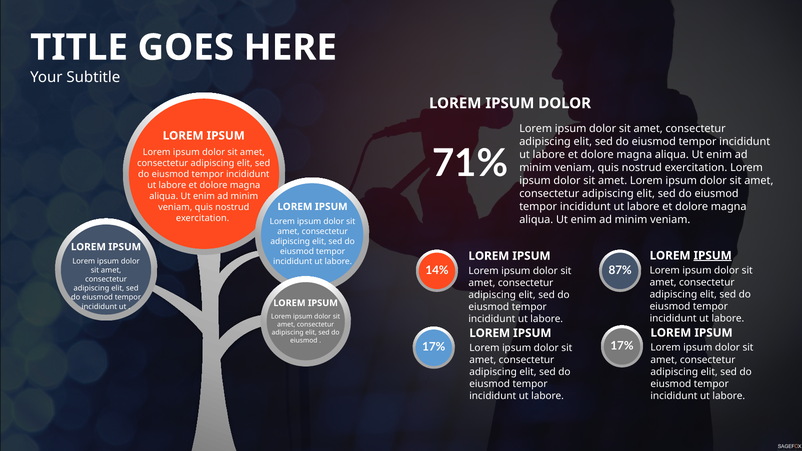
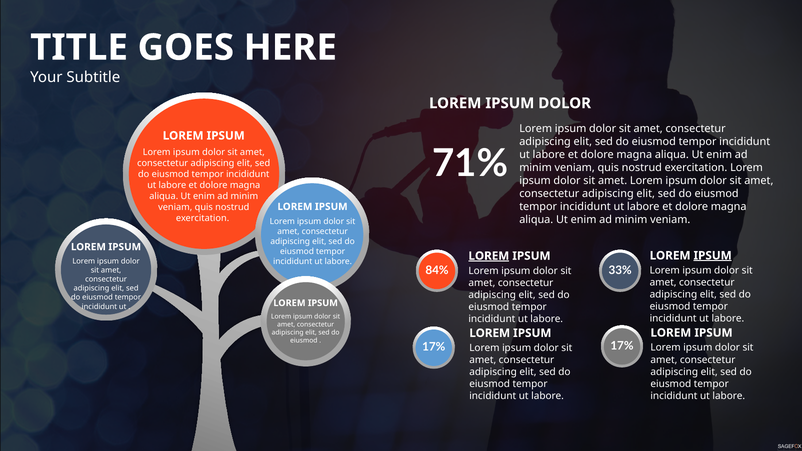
LOREM underline: none -> present (489, 256)
14%: 14% -> 84% (437, 270)
87%: 87% -> 33% (620, 270)
